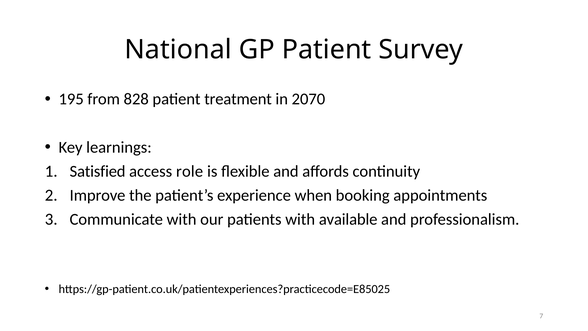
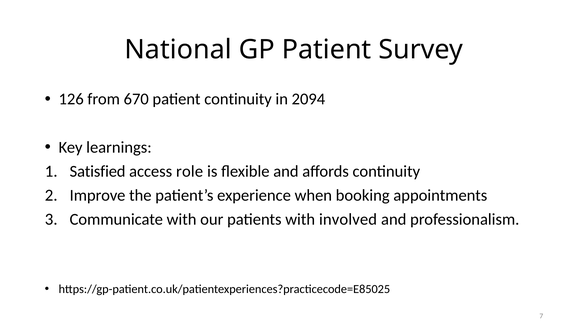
195: 195 -> 126 (71, 99)
828: 828 -> 670 (136, 99)
patient treatment: treatment -> continuity (238, 99)
2070: 2070 -> 2094 (308, 99)
available: available -> involved (348, 219)
